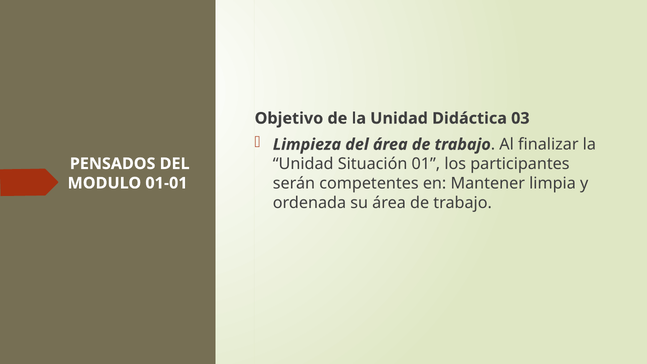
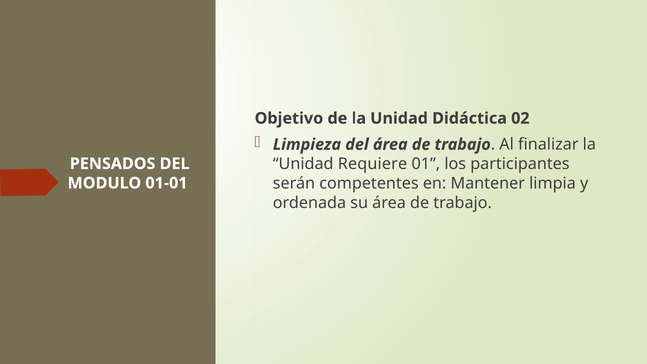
03: 03 -> 02 (520, 118)
Situación: Situación -> Requiere (373, 164)
